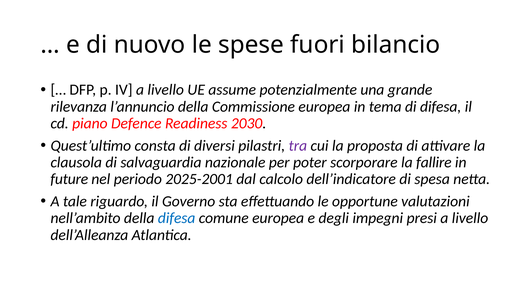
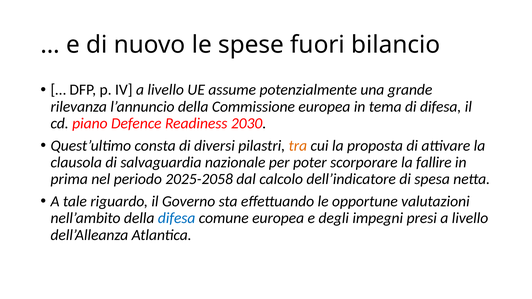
tra colour: purple -> orange (298, 146)
future: future -> prima (69, 179)
2025-2001: 2025-2001 -> 2025-2058 (199, 179)
